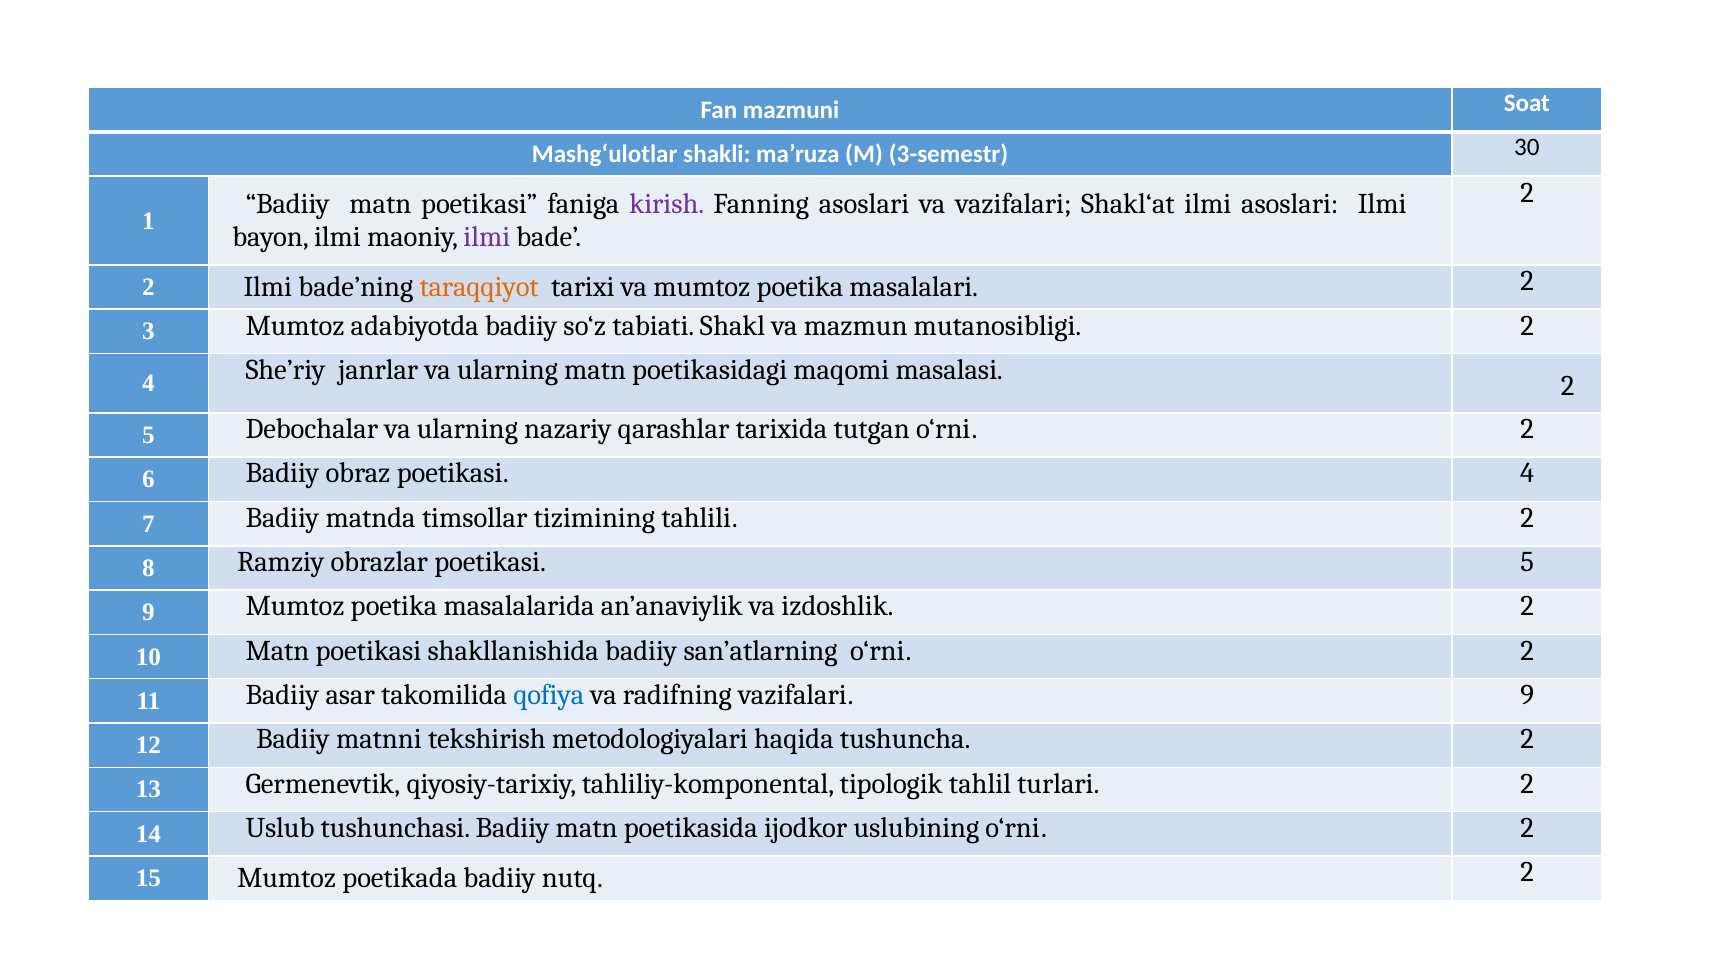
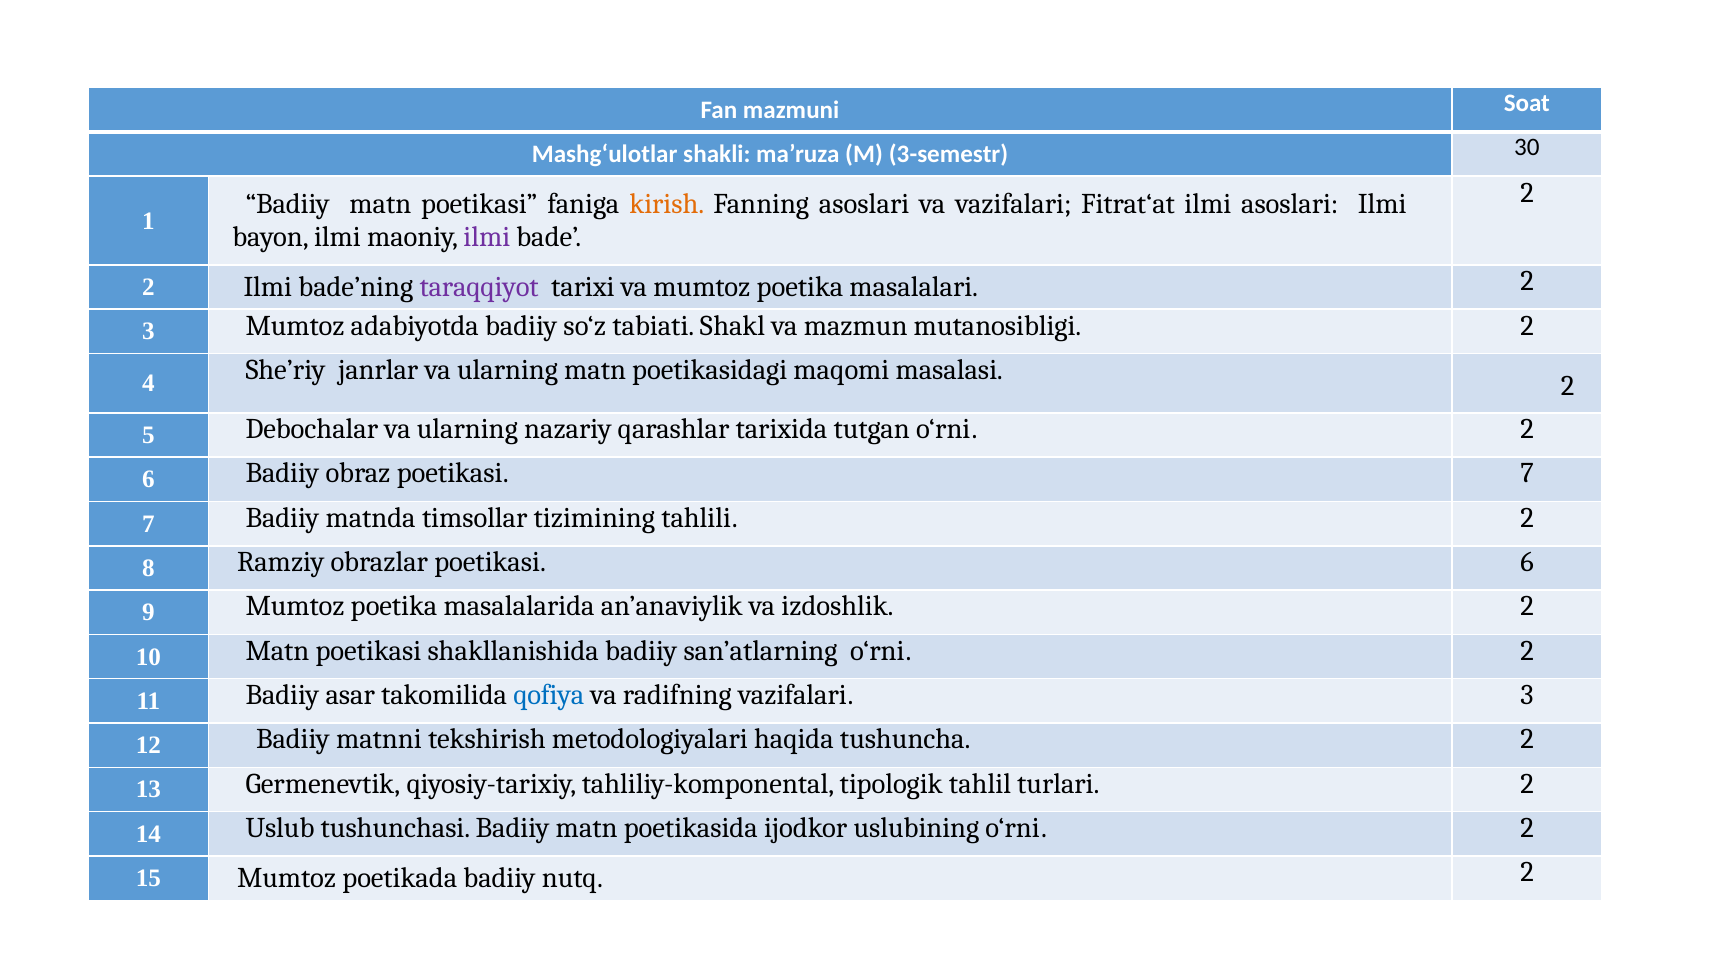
kirish colour: purple -> orange (667, 204)
Shakl‘at: Shakl‘at -> Fitrat‘at (1128, 204)
taraqqiyot colour: orange -> purple (479, 287)
poetikasi 4: 4 -> 7 (1527, 473)
poetikasi 5: 5 -> 6 (1527, 562)
vazifalari 9: 9 -> 3 (1527, 695)
